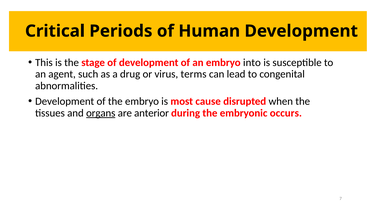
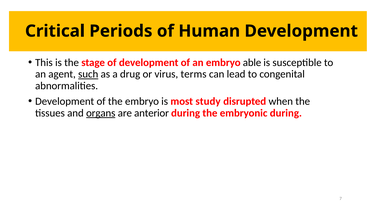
into: into -> able (252, 63)
such underline: none -> present (88, 74)
cause: cause -> study (208, 101)
embryonic occurs: occurs -> during (286, 113)
